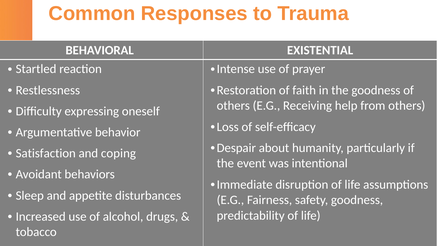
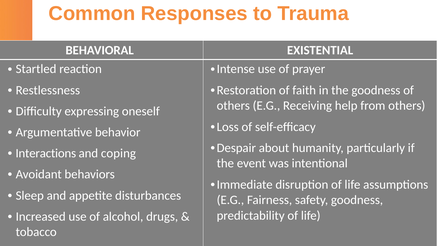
Satisfaction: Satisfaction -> Interactions (46, 153)
